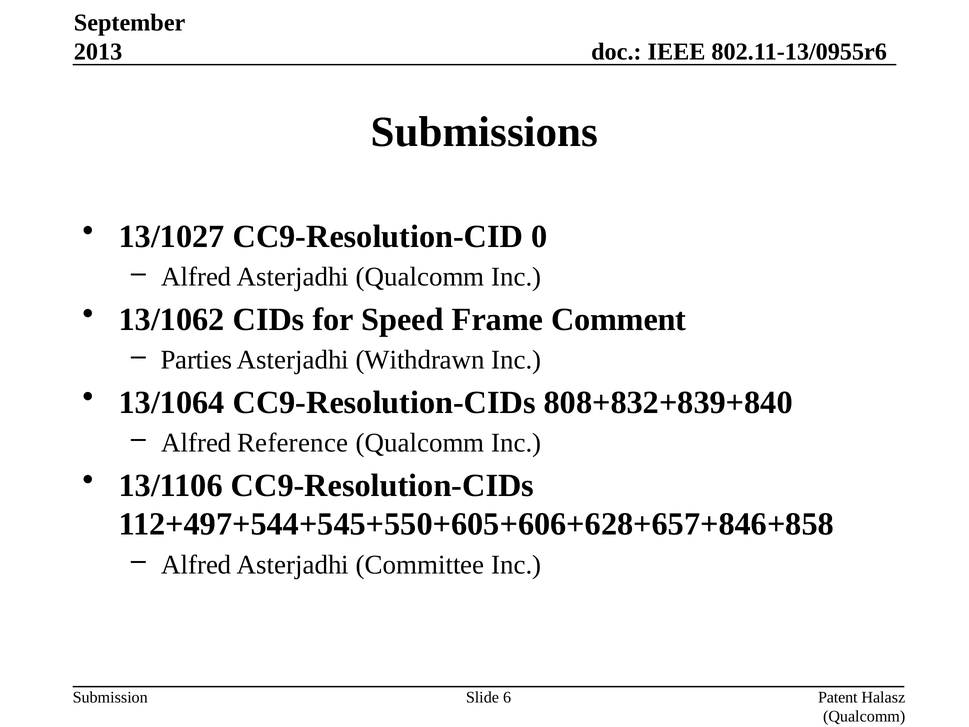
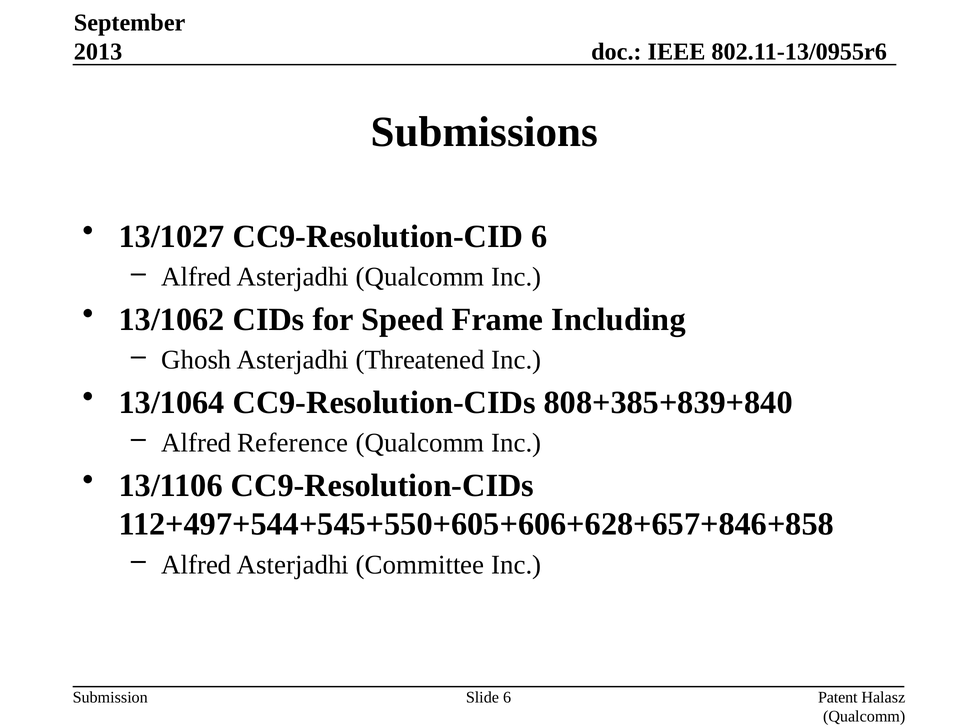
CC9-Resolution-CID 0: 0 -> 6 (539, 236)
Comment: Comment -> Including (618, 319)
Parties: Parties -> Ghosh (196, 360)
Withdrawn: Withdrawn -> Threatened (420, 360)
808+832+839+840: 808+832+839+840 -> 808+385+839+840 (668, 402)
